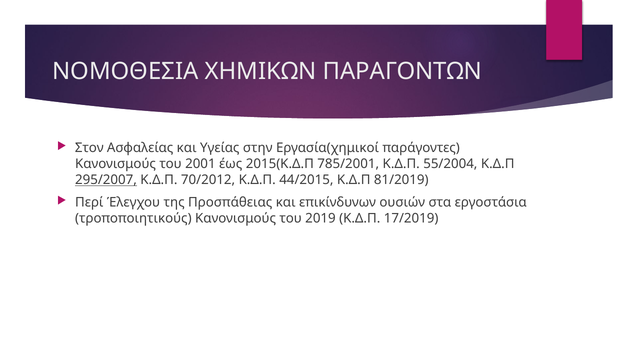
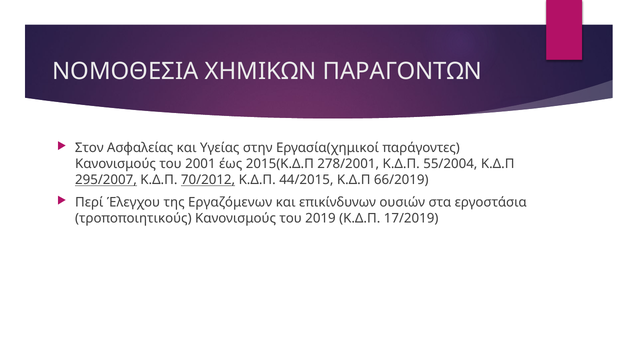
785/2001: 785/2001 -> 278/2001 (348, 164)
70/2012 underline: none -> present (208, 180)
81/2019: 81/2019 -> 66/2019 (401, 180)
Προσπάθειας: Προσπάθειας -> Εργαζόμενων (230, 203)
